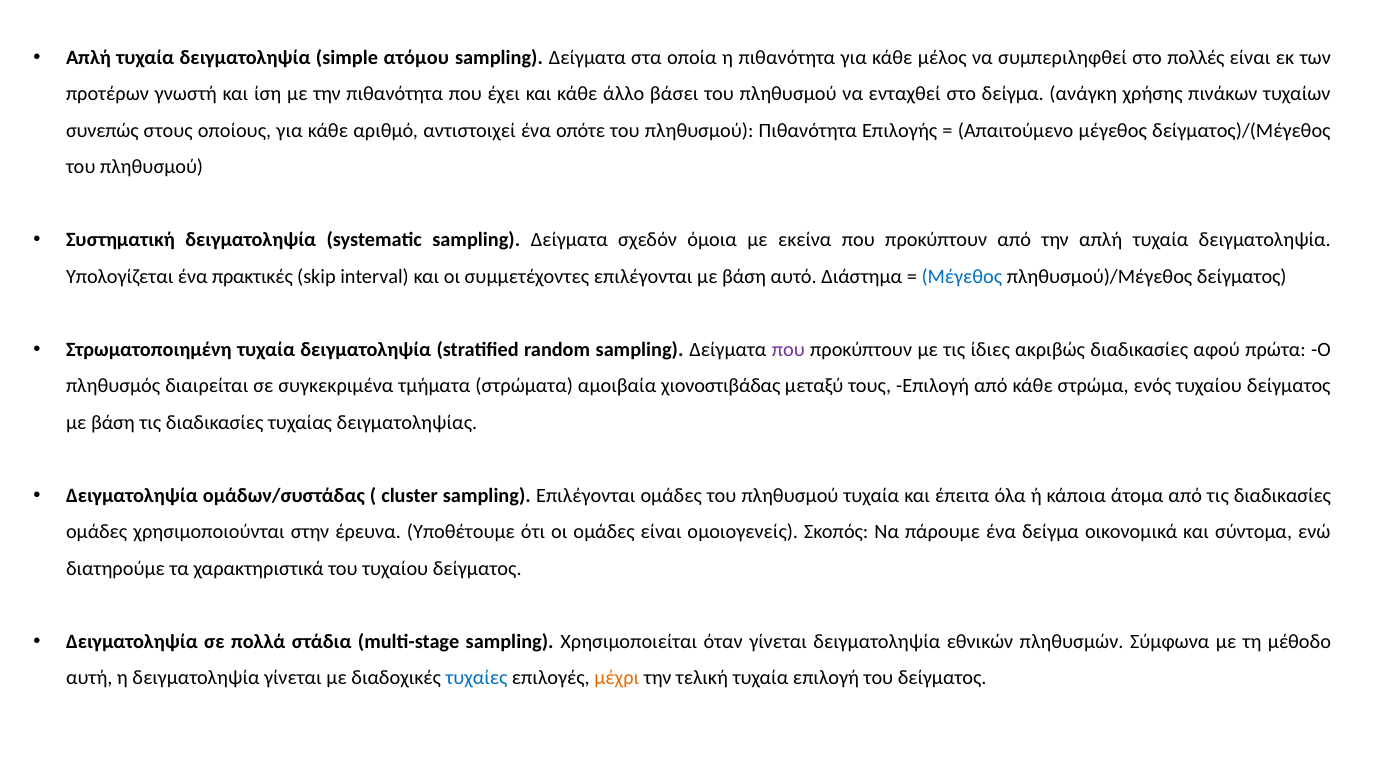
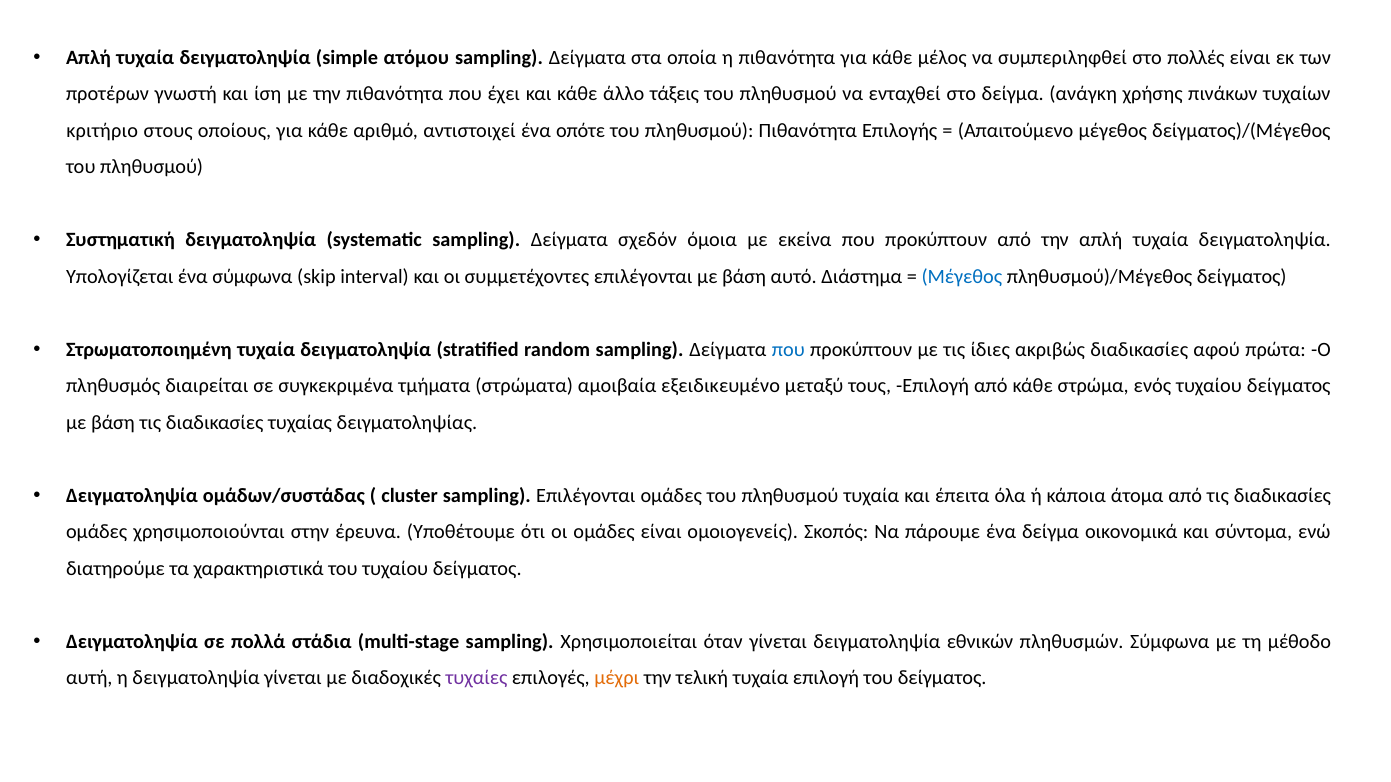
βάσει: βάσει -> τάξεις (674, 94)
συνεπώς: συνεπώς -> κριτήριο (102, 131)
ένα πρακτικές: πρακτικές -> σύμφωνα (252, 277)
που colour: purple -> blue (788, 350)
χιονοστιβάδας: χιονοστιβάδας -> εξειδικευμένο (721, 386)
τυχαίες colour: blue -> purple (476, 678)
